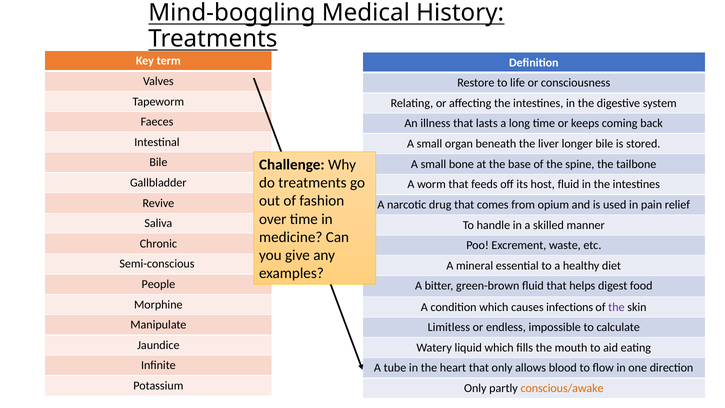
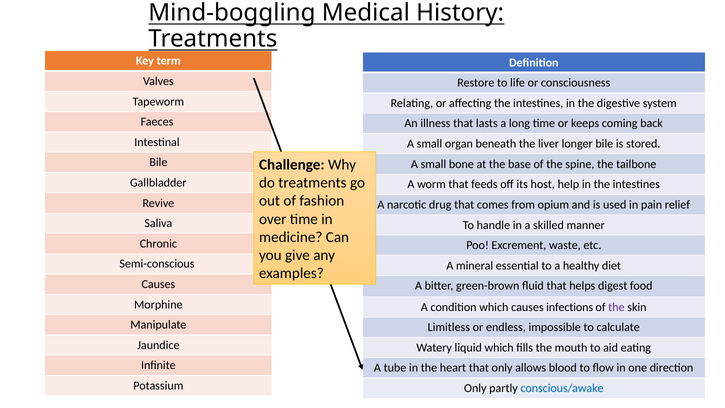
host fluid: fluid -> help (568, 184)
People: People -> Causes (158, 284)
conscious/awake colour: orange -> blue (562, 388)
